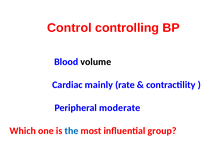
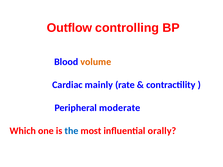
Control: Control -> Outflow (69, 28)
volume colour: black -> orange (96, 62)
group: group -> orally (162, 131)
